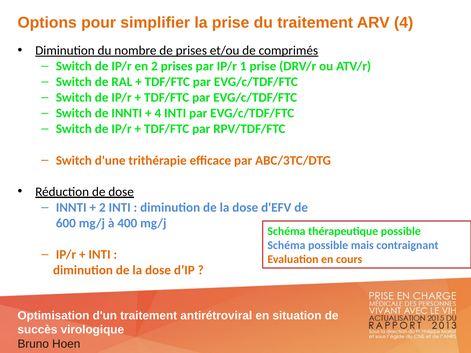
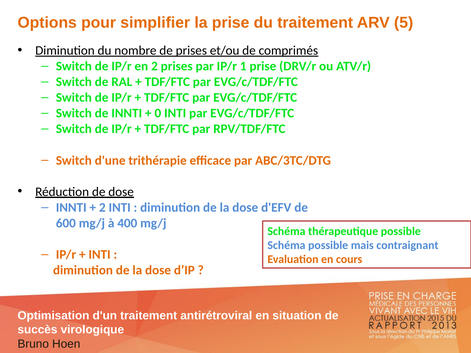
ARV 4: 4 -> 5 (404, 23)
4: 4 -> 0 (158, 113)
